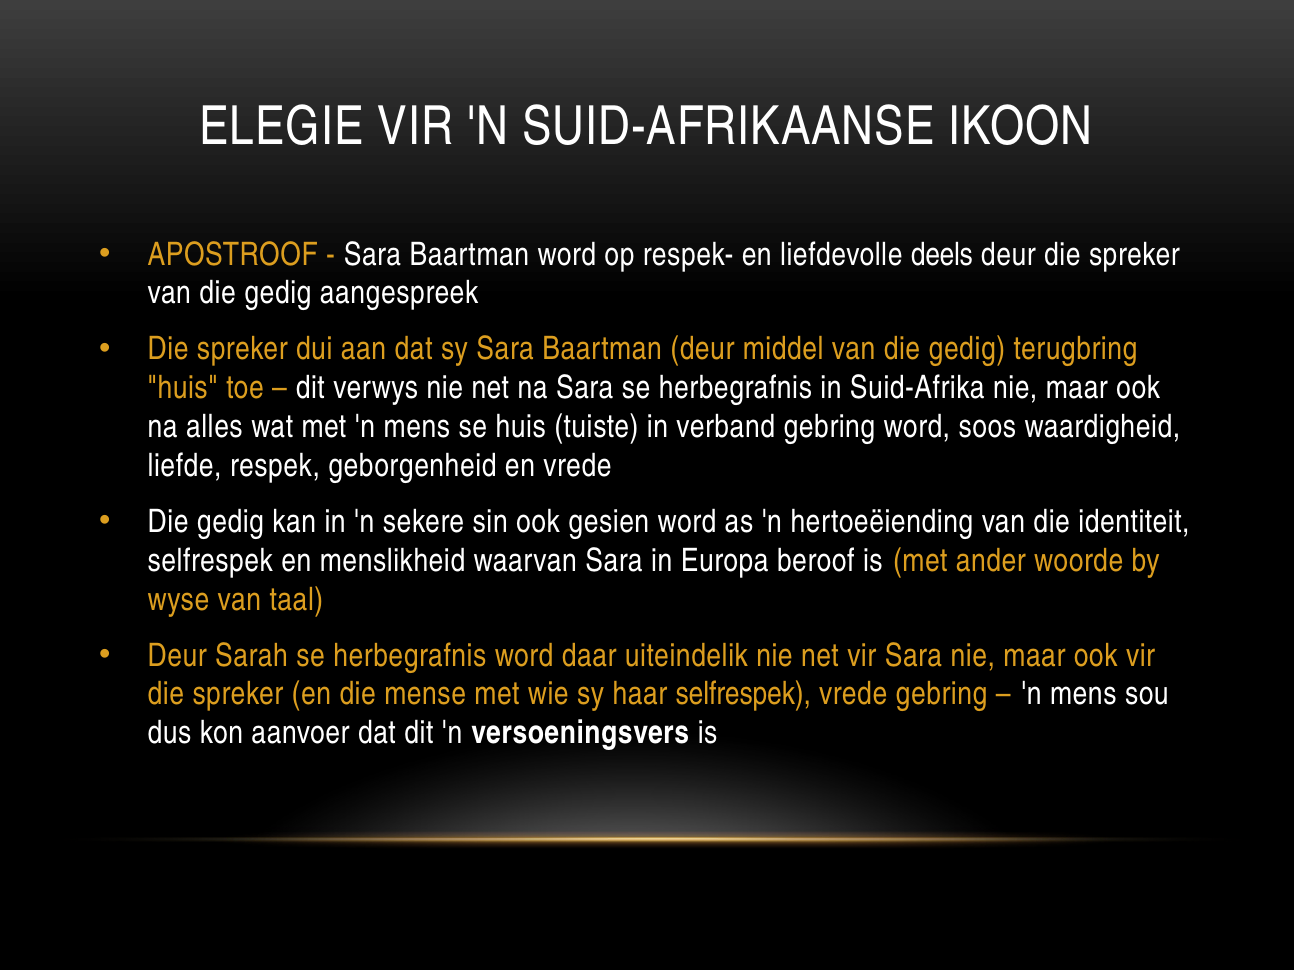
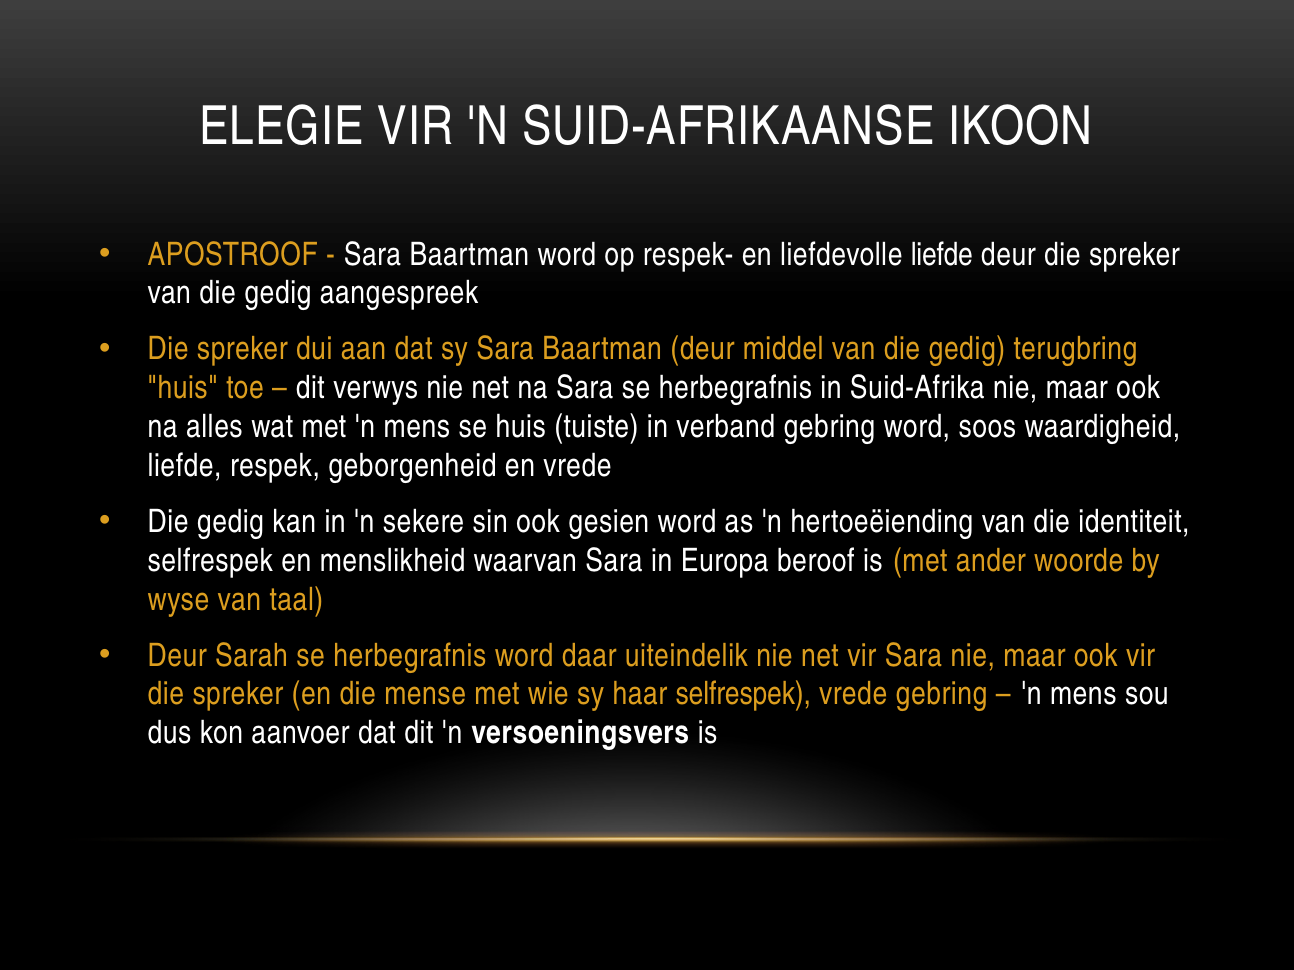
liefdevolle deels: deels -> liefde (942, 255)
